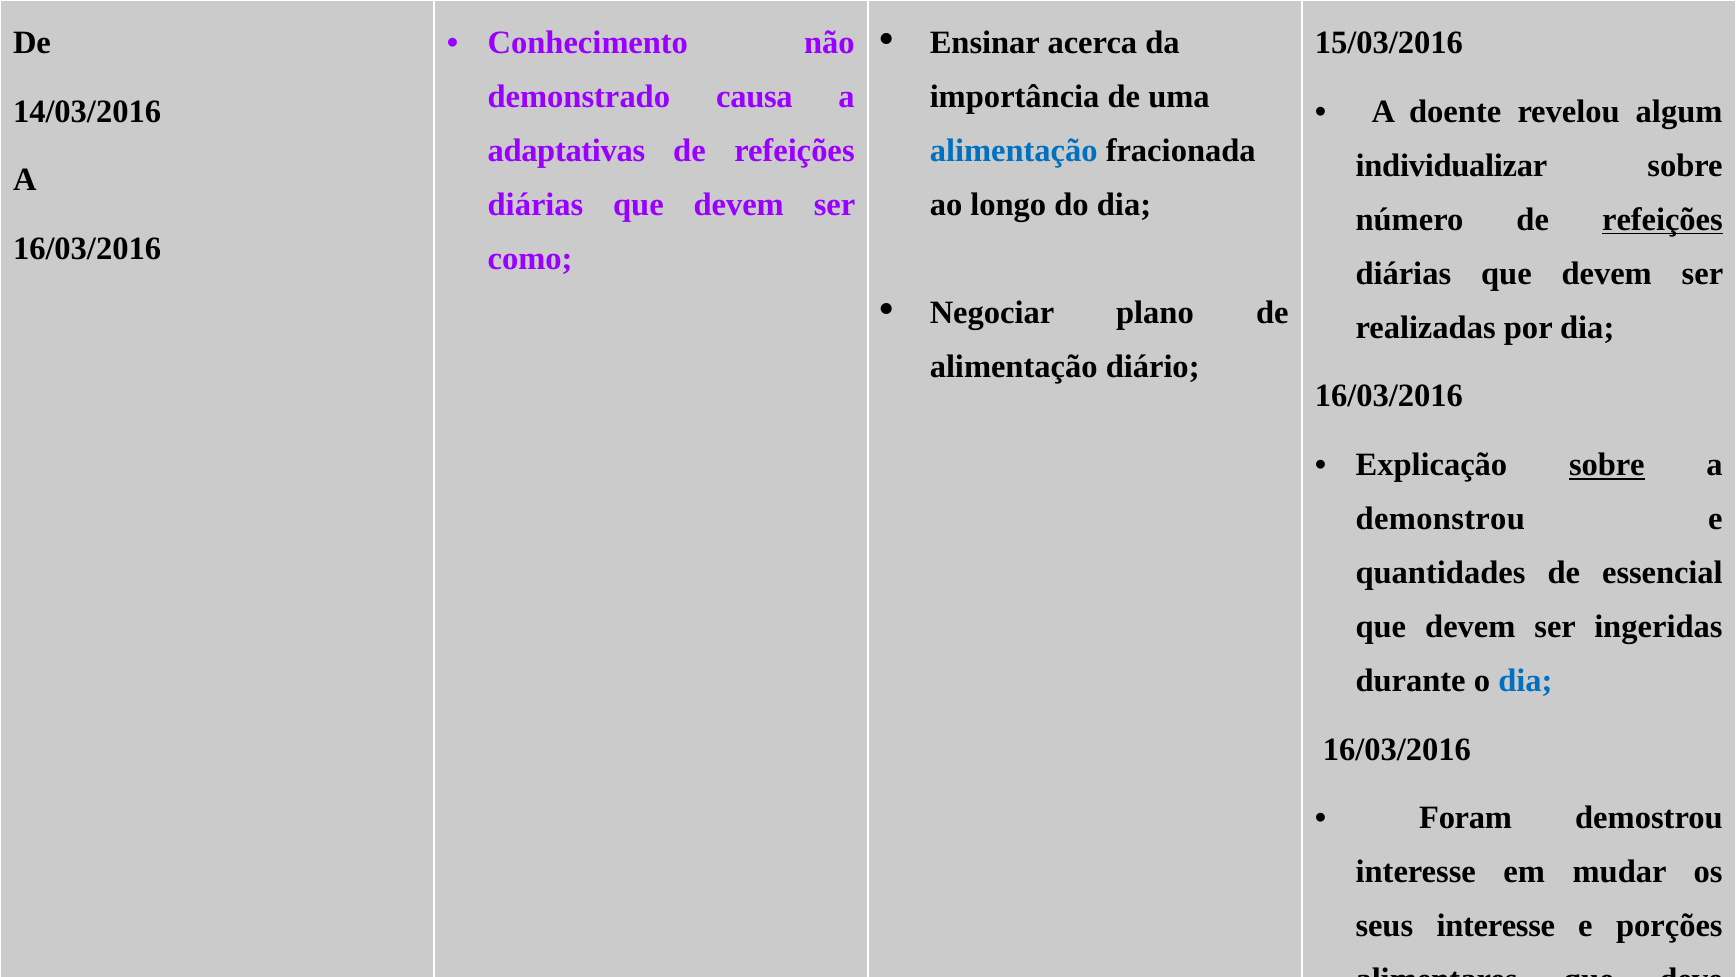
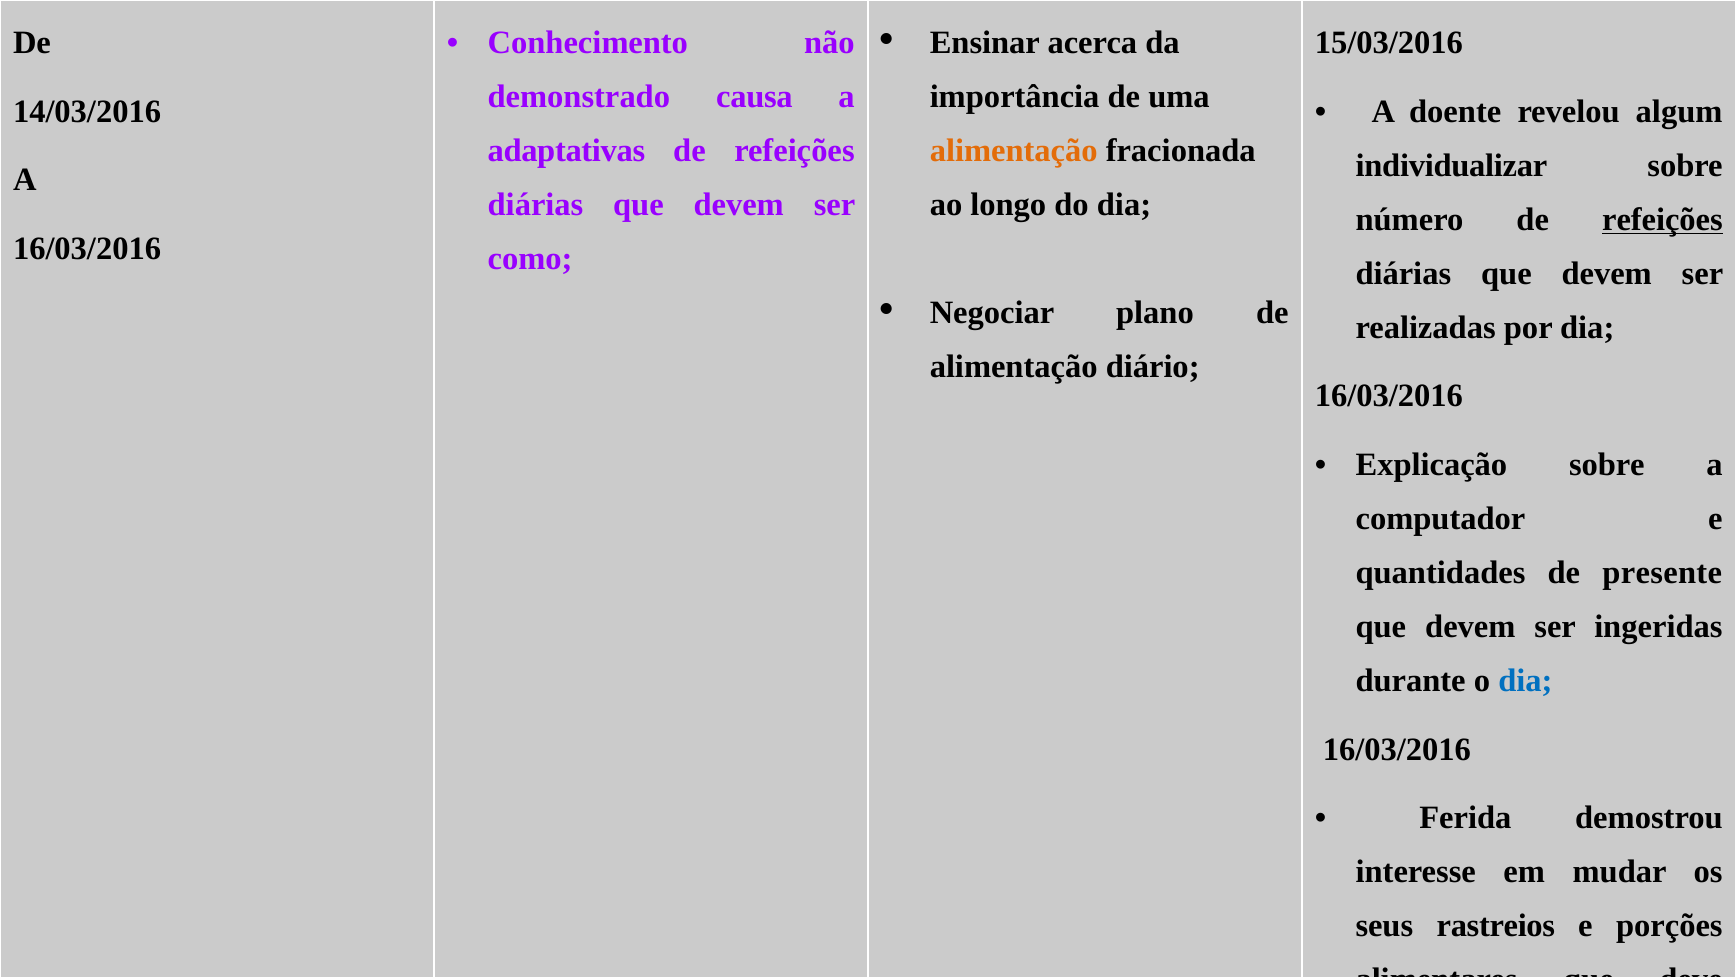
alimentação colour: blue -> orange (1014, 151)
sobre underline: present -> none (1607, 464)
demonstrou: demonstrou -> computador (1440, 518)
essencial: essencial -> presente (1662, 572)
Foram: Foram -> Ferida (1465, 817)
seus interesse: interesse -> rastreios (1496, 926)
